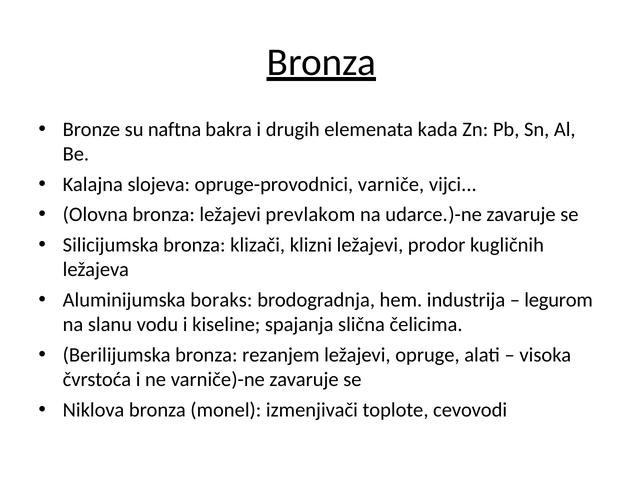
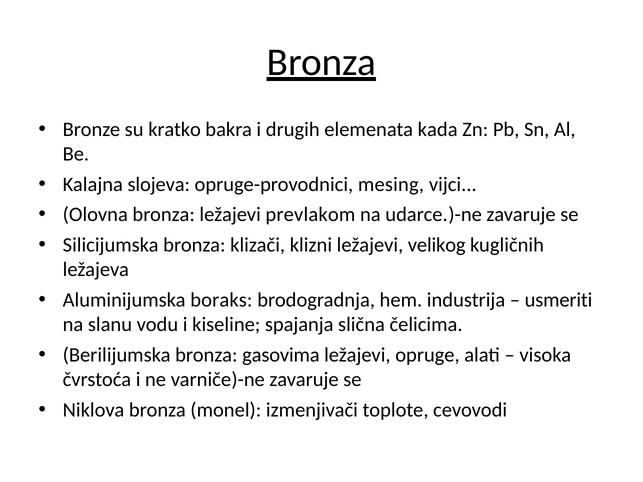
naftna: naftna -> kratko (175, 129)
varniče: varniče -> mesing (391, 184)
prodor: prodor -> velikog (437, 245)
legurom: legurom -> usmeriti (559, 300)
rezanjem: rezanjem -> gasovima (281, 355)
